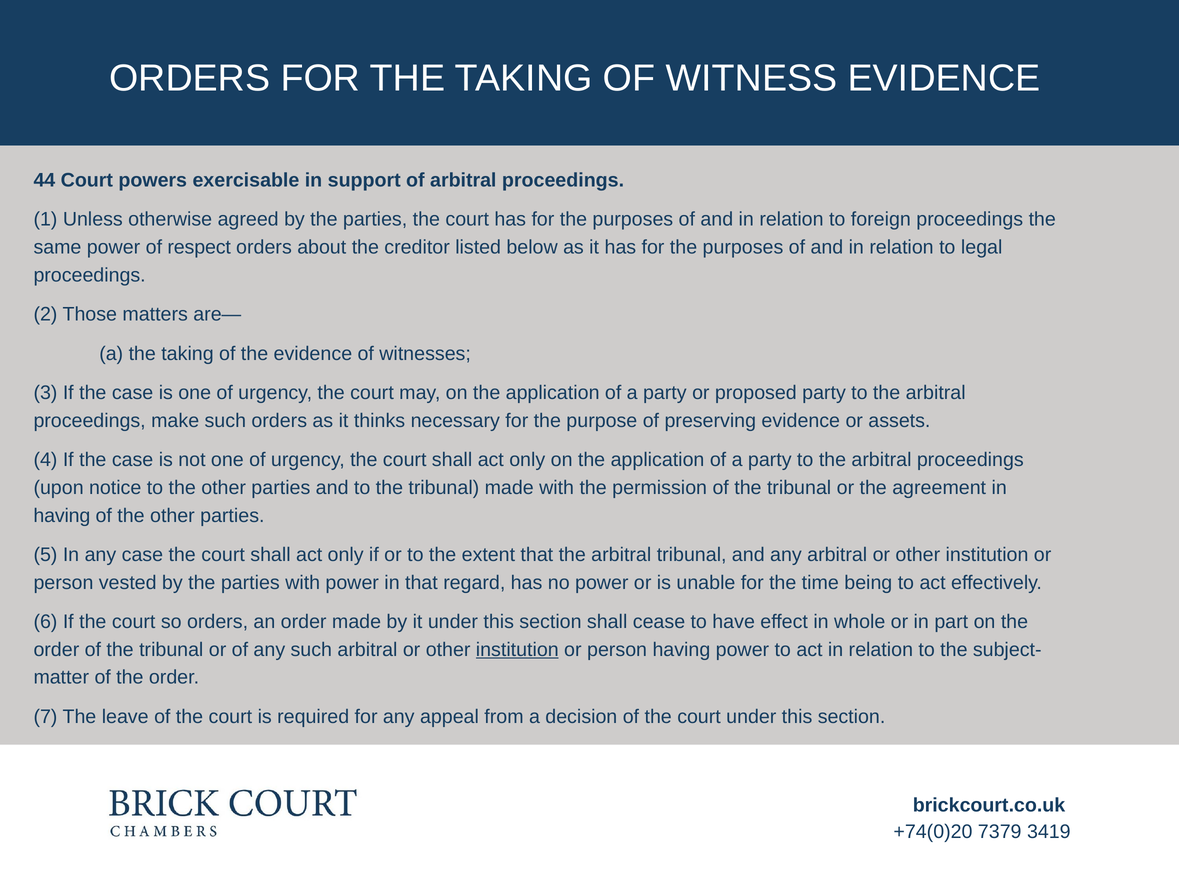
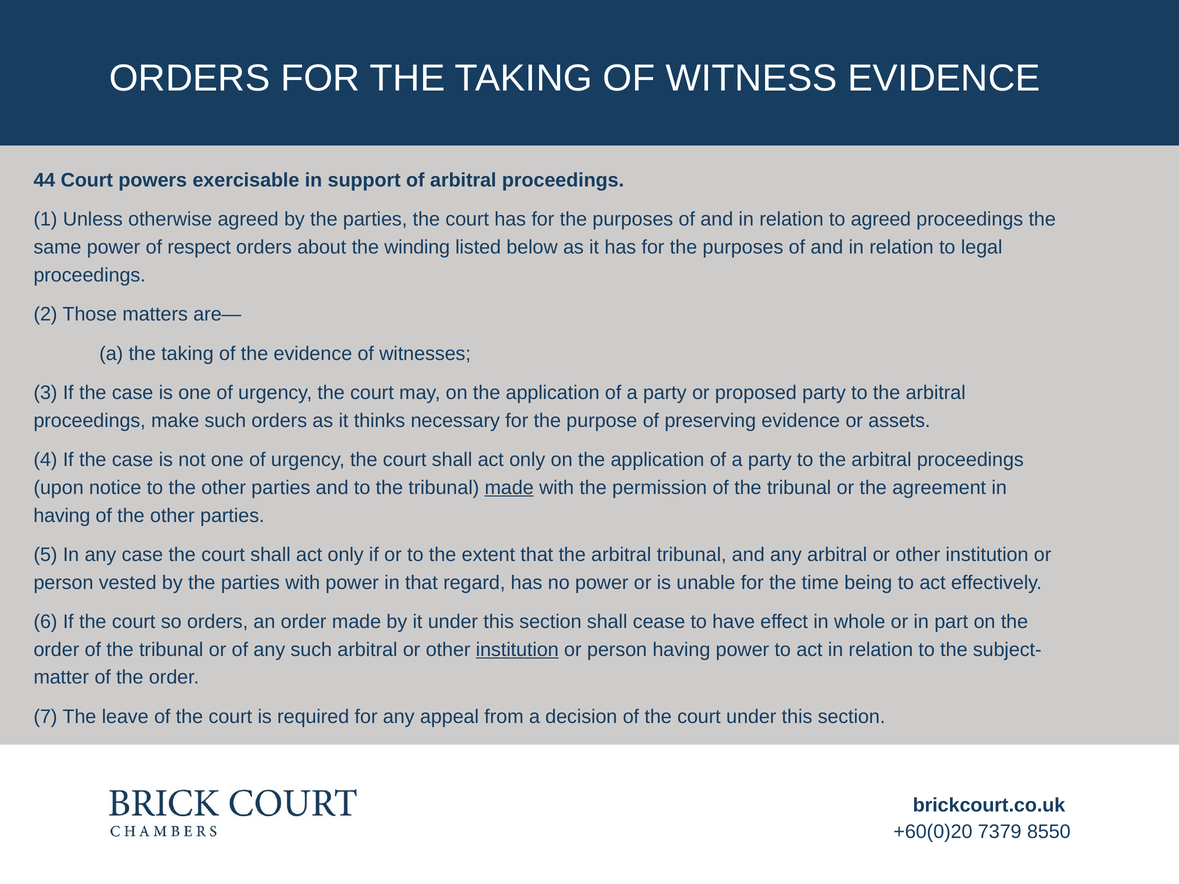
to foreign: foreign -> agreed (881, 220)
creditor: creditor -> winding (417, 248)
made underline: none -> present (509, 488)
+74(0)20: +74(0)20 -> +60(0)20 (933, 832)
3419: 3419 -> 8550 (1049, 832)
